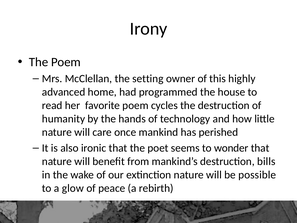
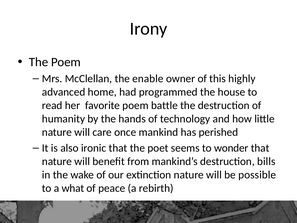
setting: setting -> enable (148, 79)
cycles: cycles -> battle (164, 105)
glow: glow -> what (73, 188)
